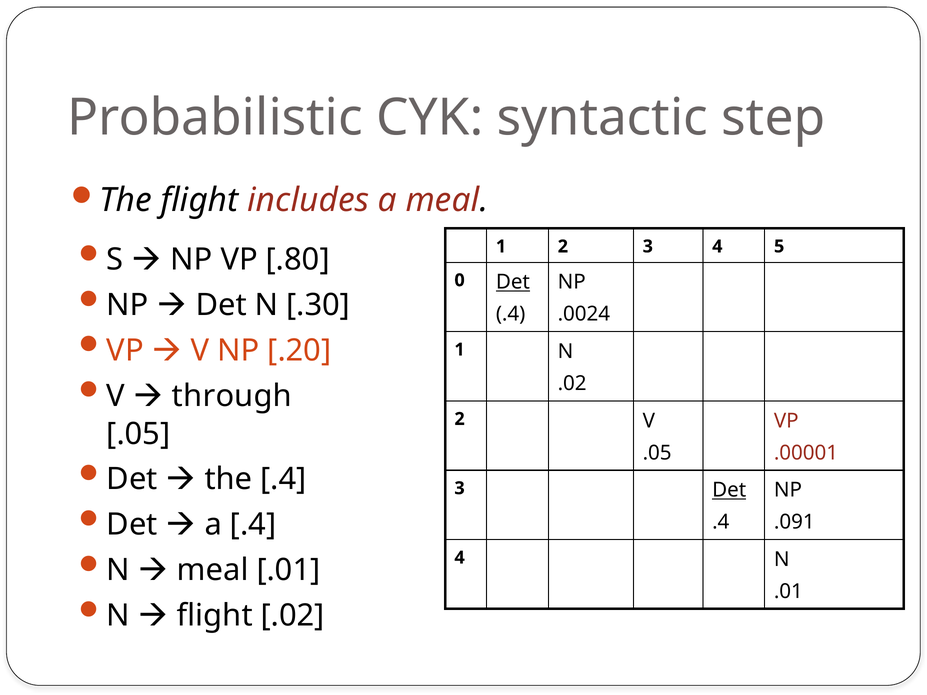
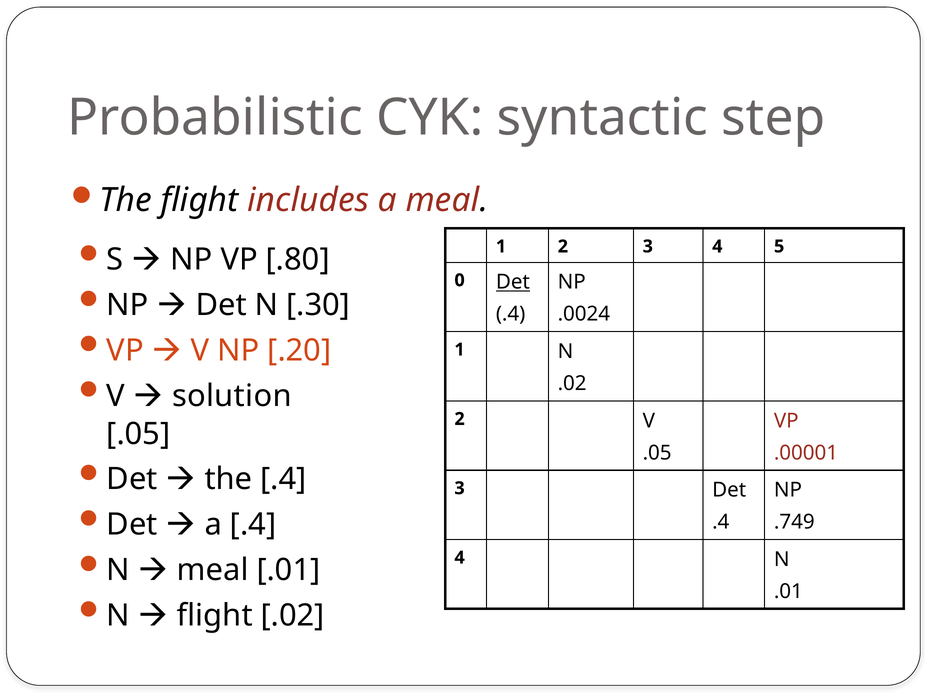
through: through -> solution (232, 396)
Det underline: present -> none (729, 490)
.091: .091 -> .749 (794, 522)
